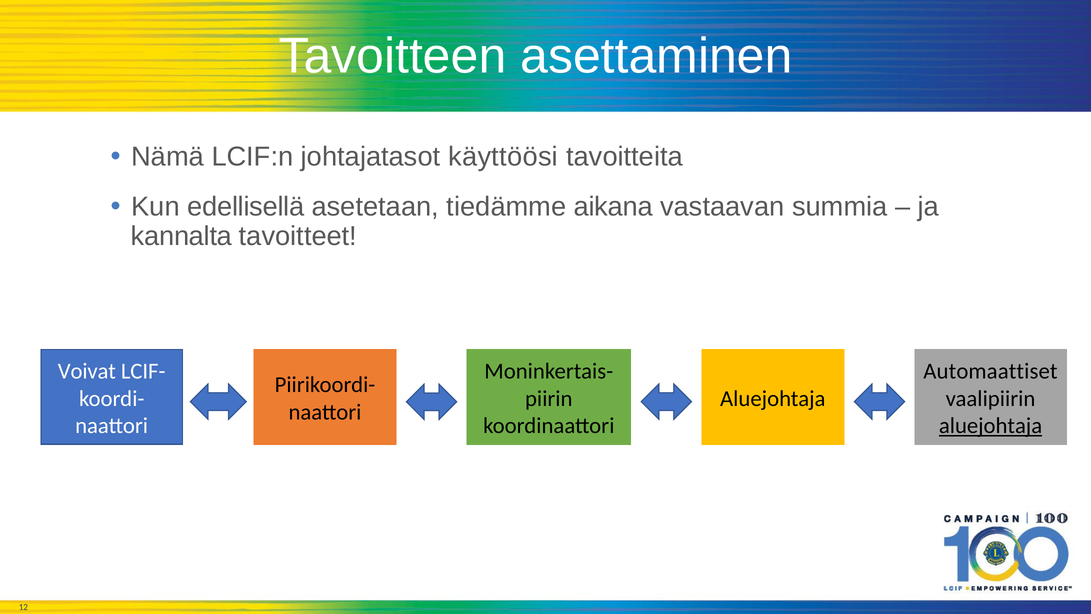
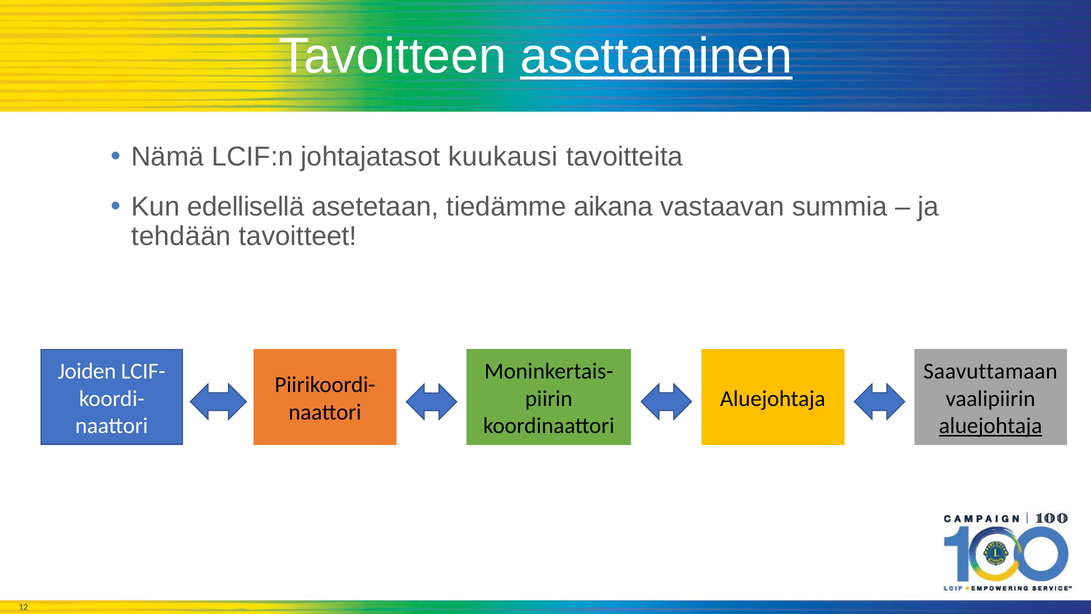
asettaminen underline: none -> present (656, 56)
käyttöösi: käyttöösi -> kuukausi (503, 157)
kannalta: kannalta -> tehdään (181, 236)
Voivat: Voivat -> Joiden (87, 371)
Automaattiset: Automaattiset -> Saavuttamaan (990, 371)
